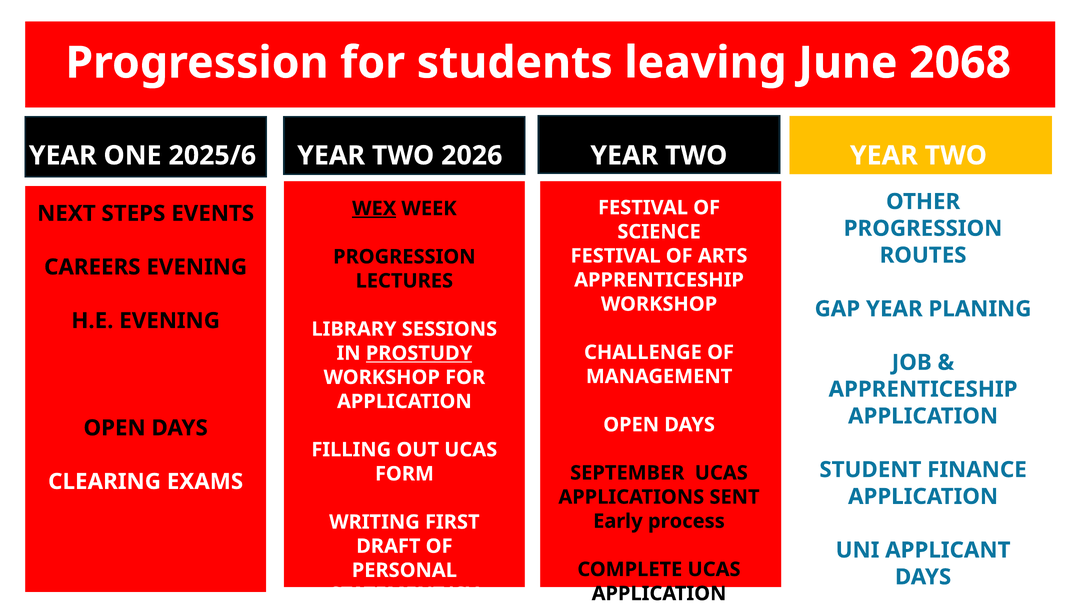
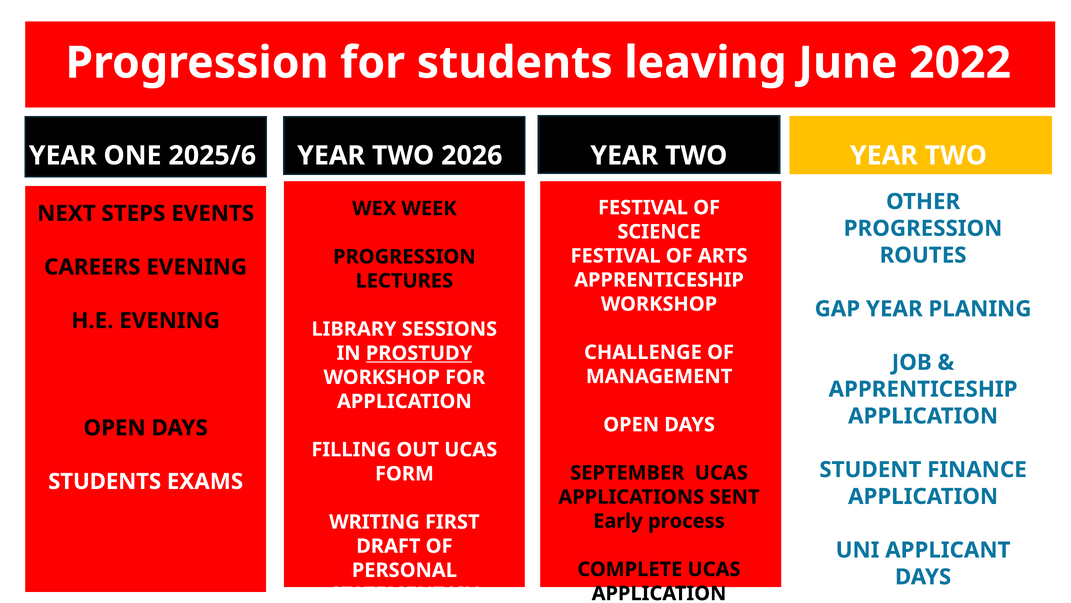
2068: 2068 -> 2022 (960, 63)
WEX underline: present -> none (374, 208)
CLEARING: CLEARING -> STUDENTS (105, 481)
